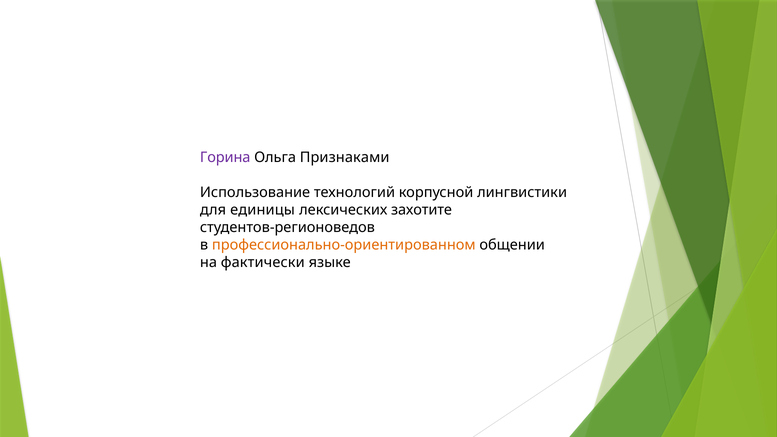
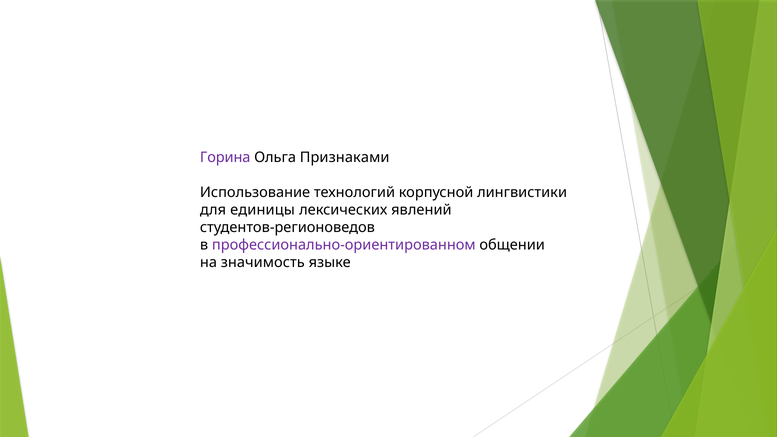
захотите: захотите -> явлений (421, 210)
профессионально-ориентированном colour: orange -> purple (344, 245)
фактически: фактически -> значимость (263, 262)
